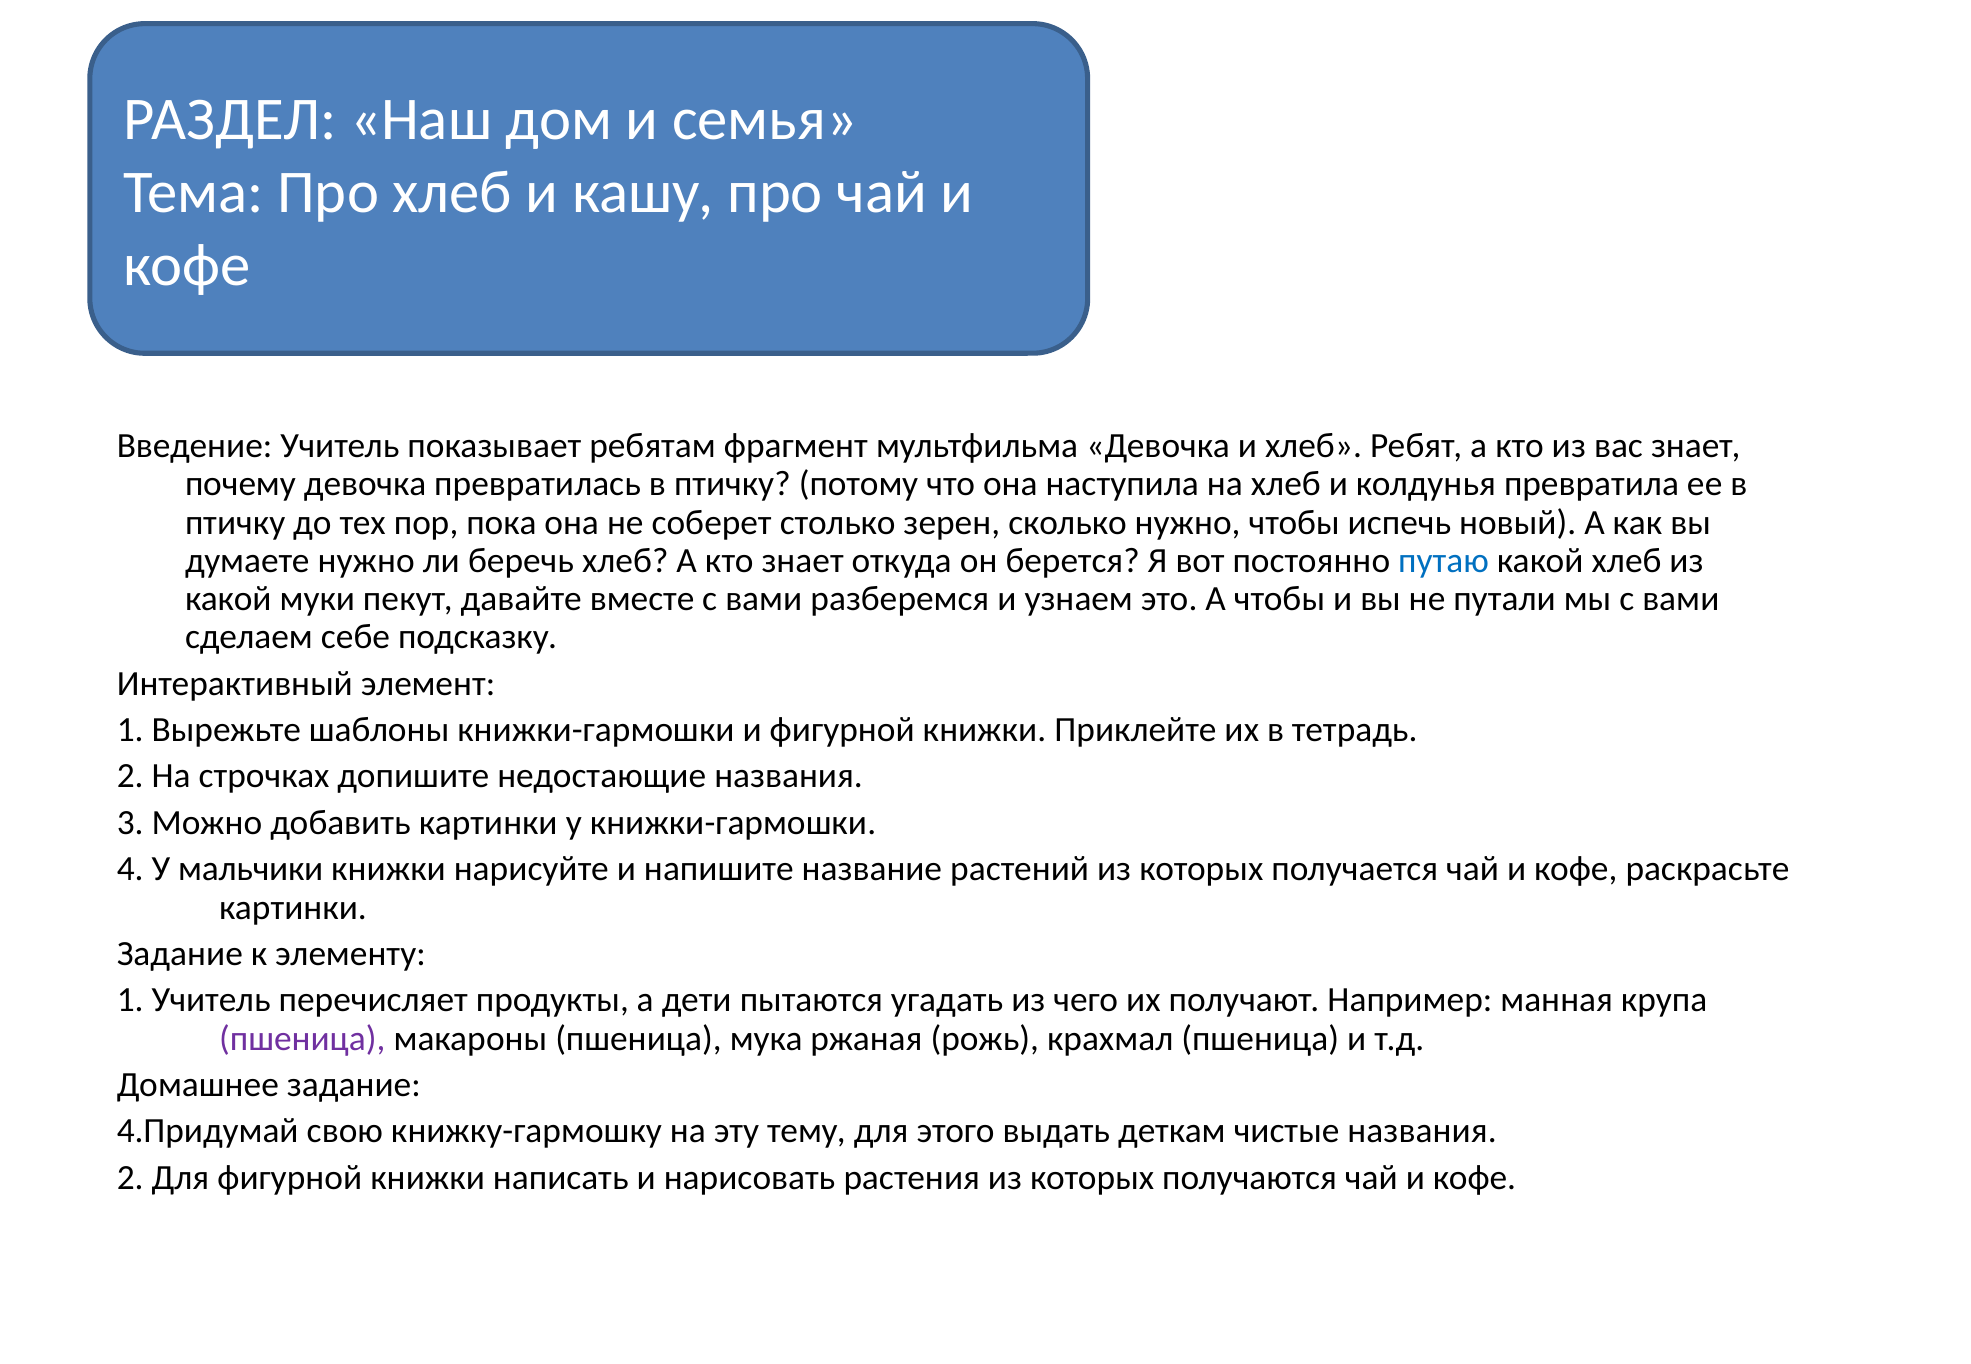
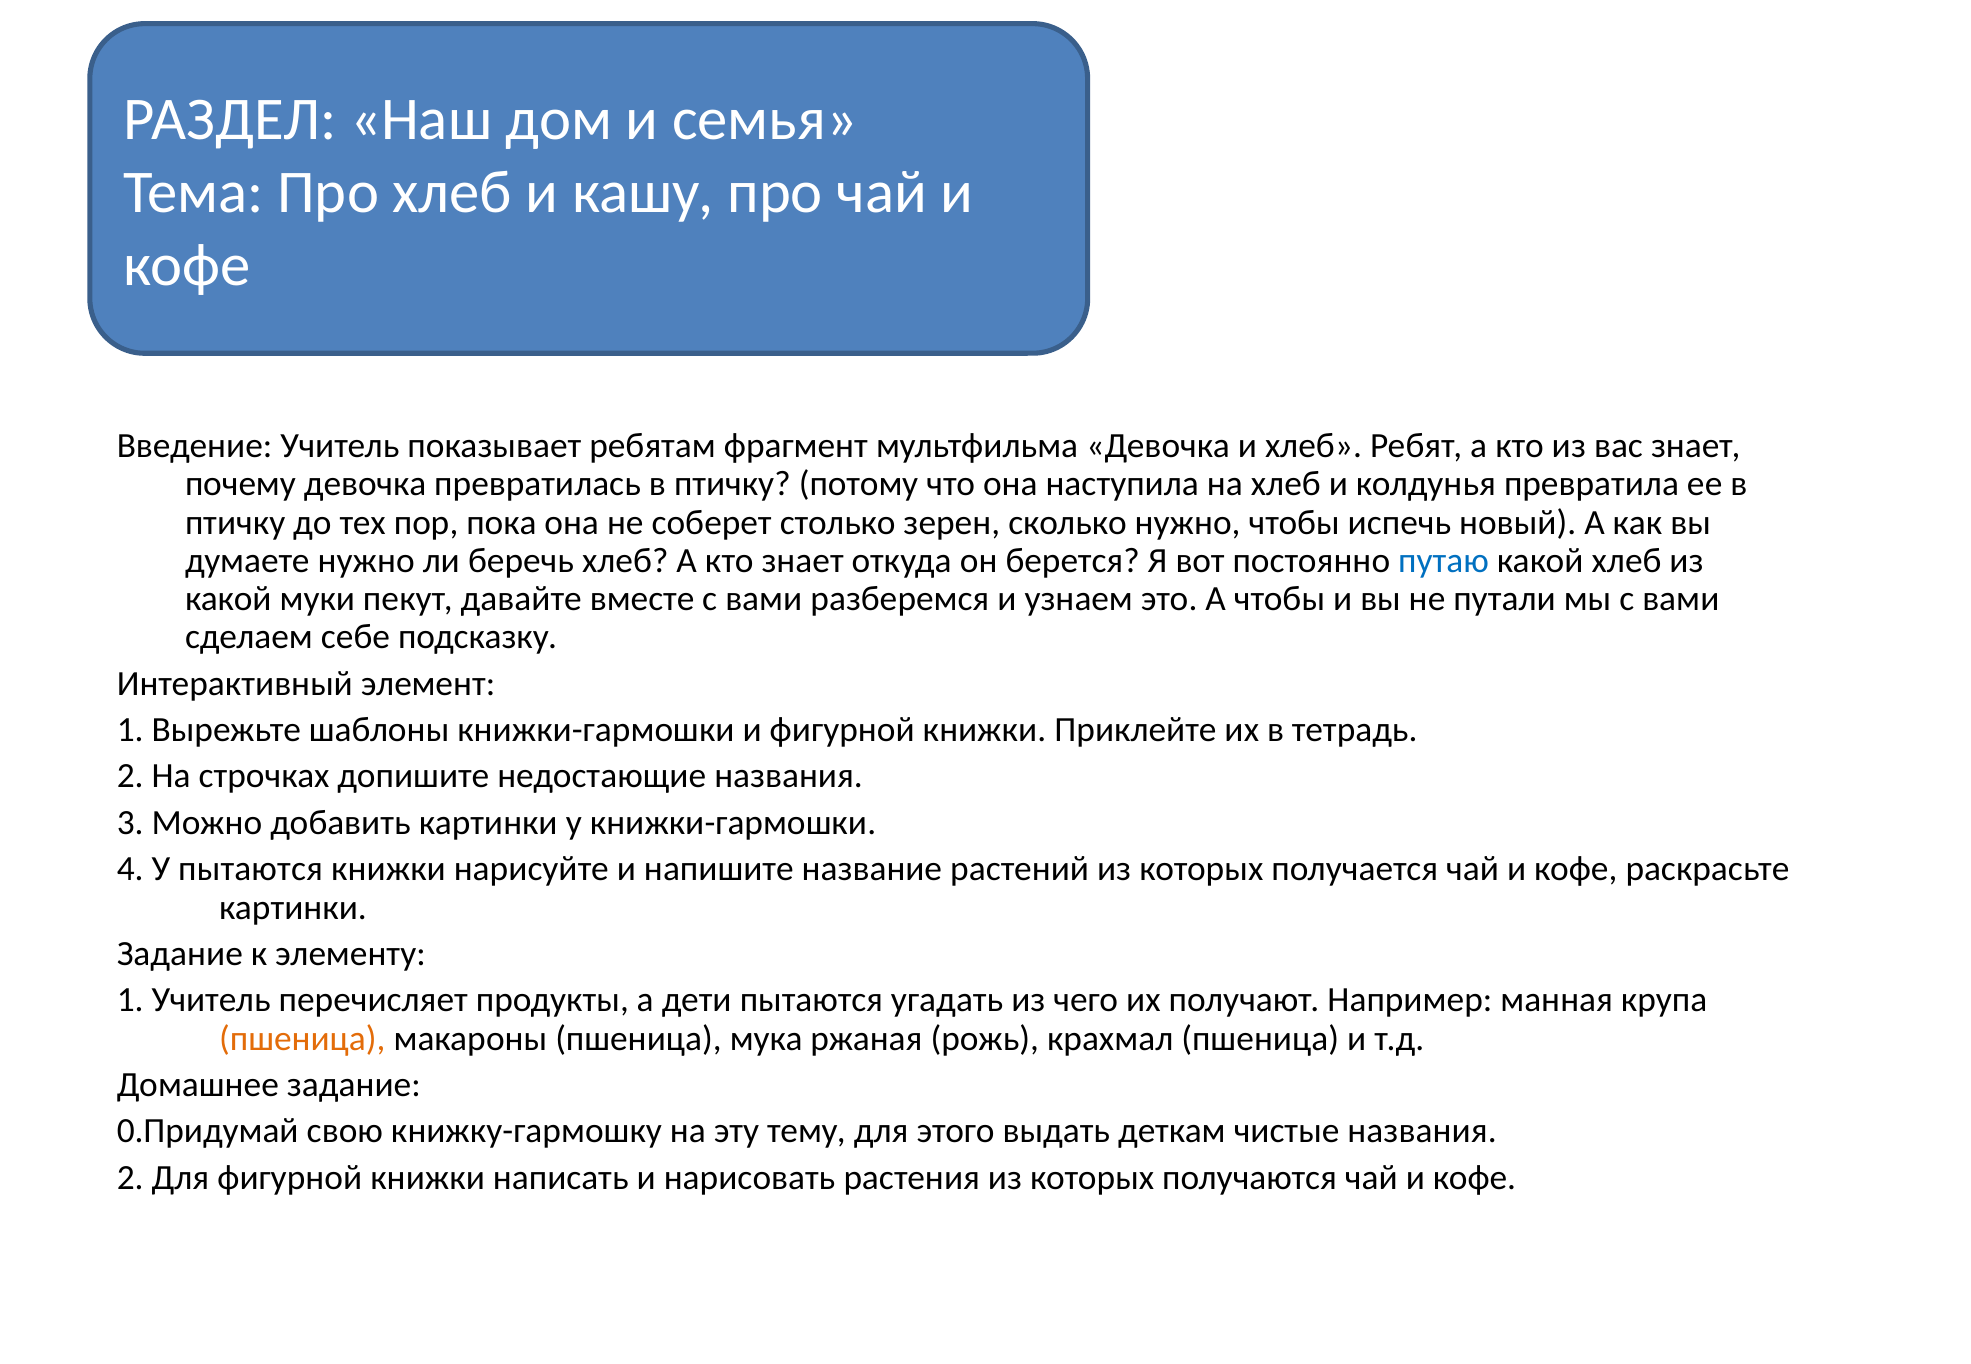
У мальчики: мальчики -> пытаются (251, 869)
пшеница colour: purple -> orange (302, 1039)
4.Придумай: 4.Придумай -> 0.Придумай (208, 1132)
